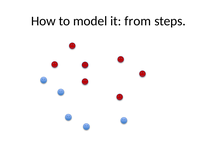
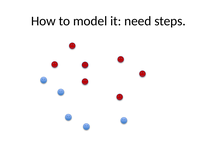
from: from -> need (138, 21)
